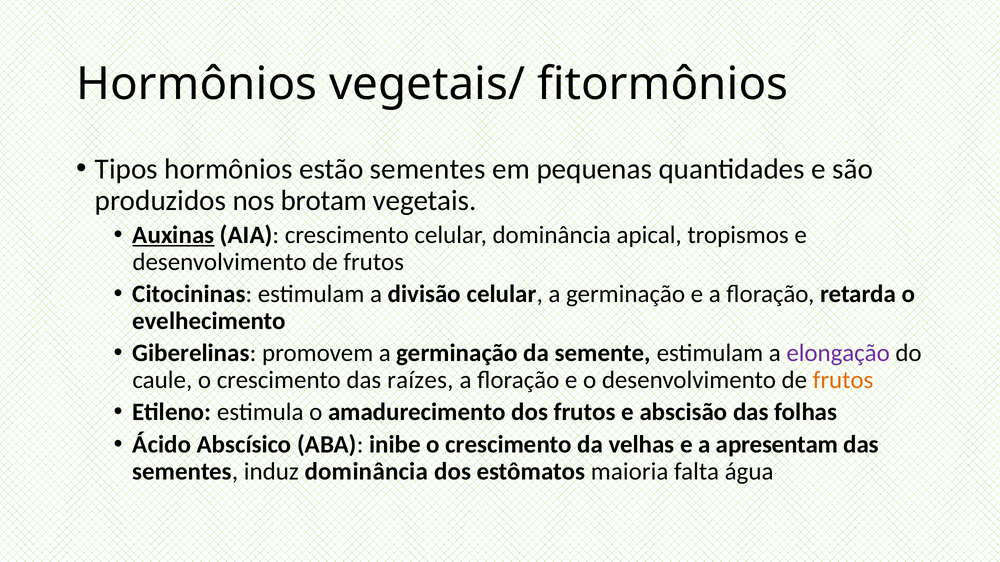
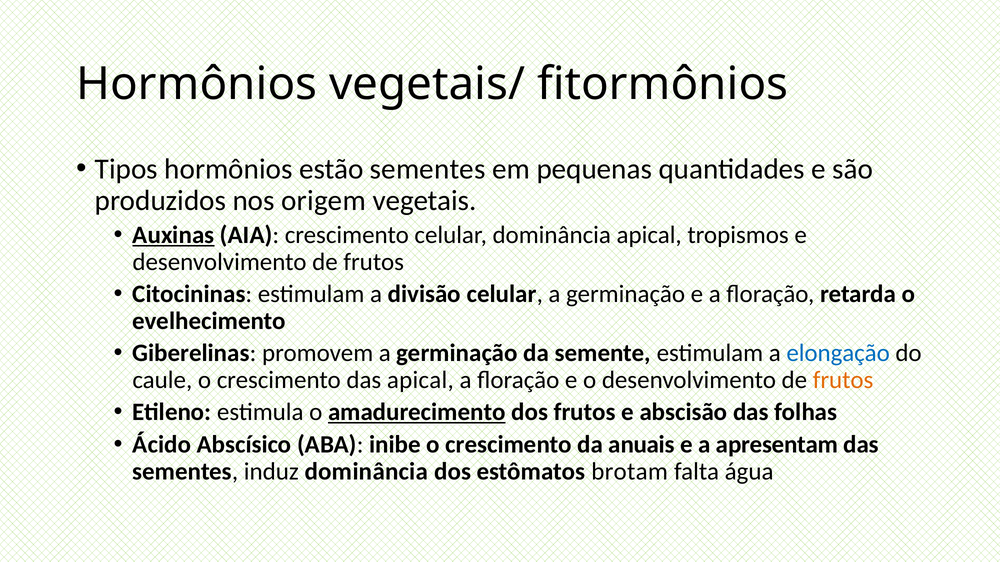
brotam: brotam -> origem (324, 201)
elongação colour: purple -> blue (838, 353)
das raízes: raízes -> apical (420, 380)
amadurecimento underline: none -> present (417, 413)
velhas: velhas -> anuais (642, 445)
maioria: maioria -> brotam (630, 472)
